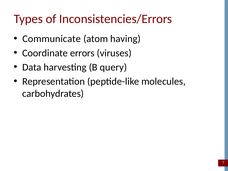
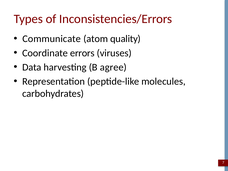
having: having -> quality (126, 39)
query: query -> agree (113, 67)
